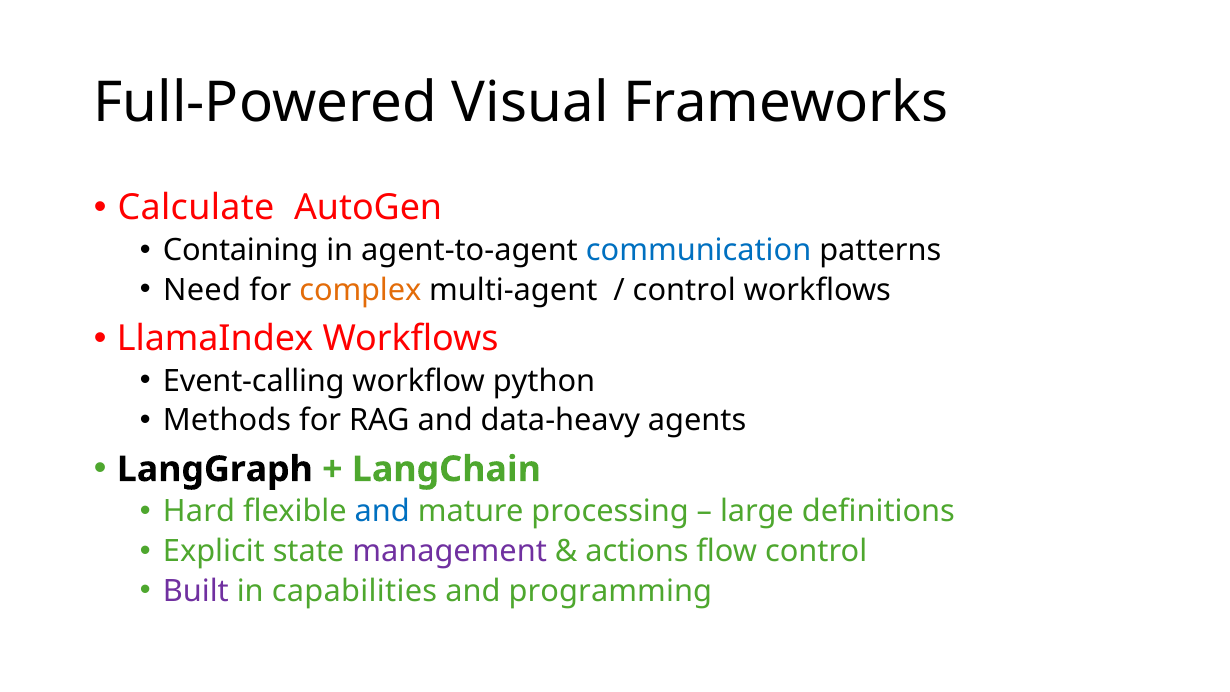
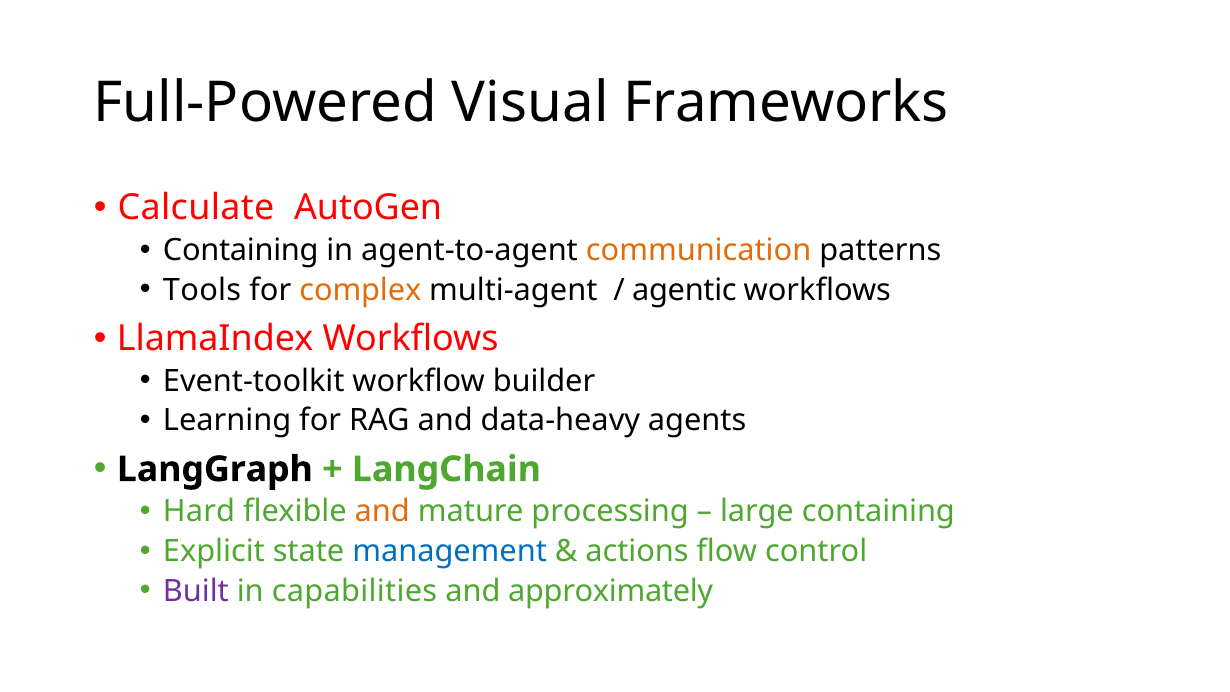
communication colour: blue -> orange (699, 250)
Need: Need -> Tools (202, 290)
control: control -> agentic (684, 290)
Event-calling: Event-calling -> Event-toolkit (254, 381)
python: python -> builder (544, 381)
Methods: Methods -> Learning (227, 421)
and colour: blue -> orange (382, 512)
large definitions: definitions -> containing (878, 512)
management colour: purple -> blue (450, 551)
programming: programming -> approximately (611, 591)
